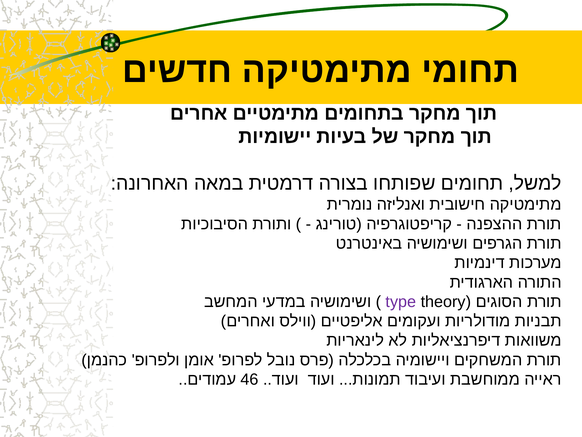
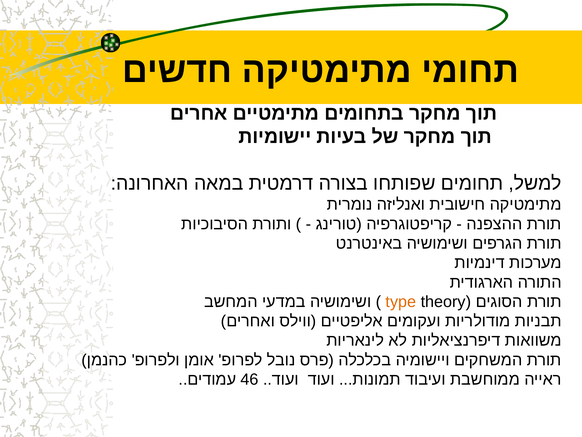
type colour: purple -> orange (401, 301)
